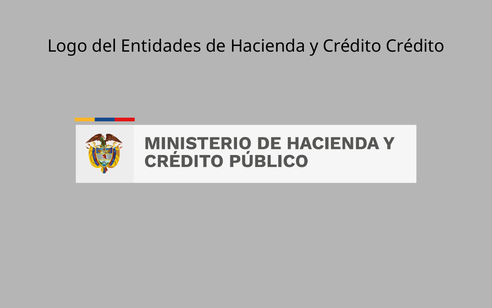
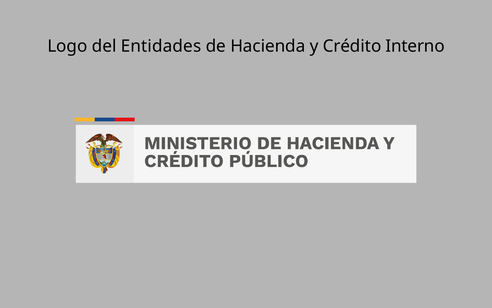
Crédito Crédito: Crédito -> Interno (415, 46)
